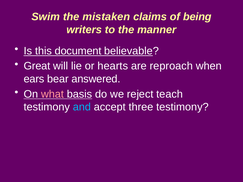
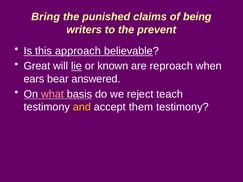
Swim: Swim -> Bring (46, 17)
mistaken: mistaken -> punished (106, 17)
manner: manner -> prevent (157, 30)
document: document -> approach (78, 51)
lie underline: none -> present (77, 66)
hearts: hearts -> known (113, 66)
and colour: light blue -> yellow (82, 107)
three: three -> them (141, 107)
